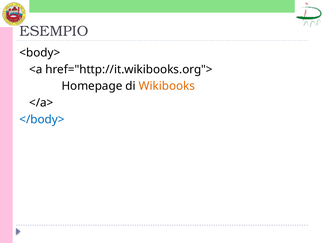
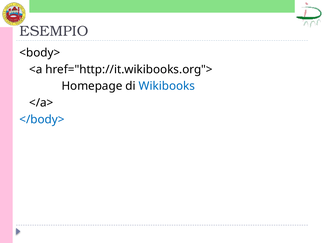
Wikibooks colour: orange -> blue (167, 86)
